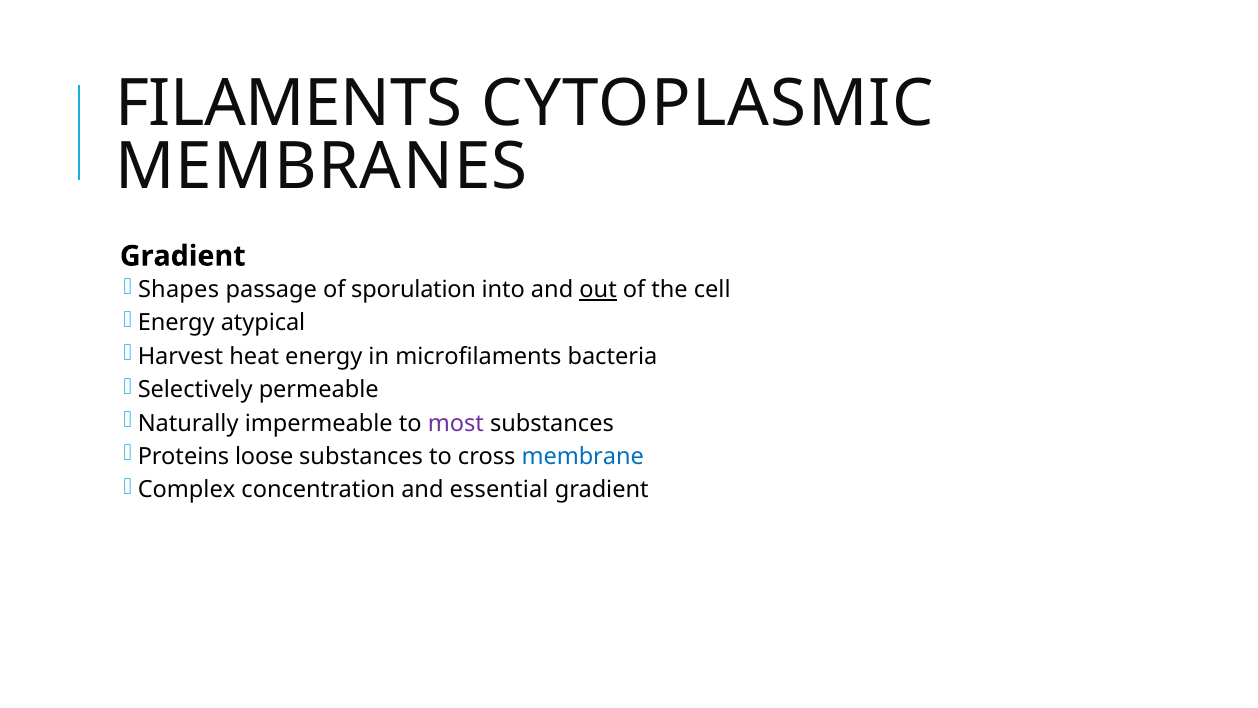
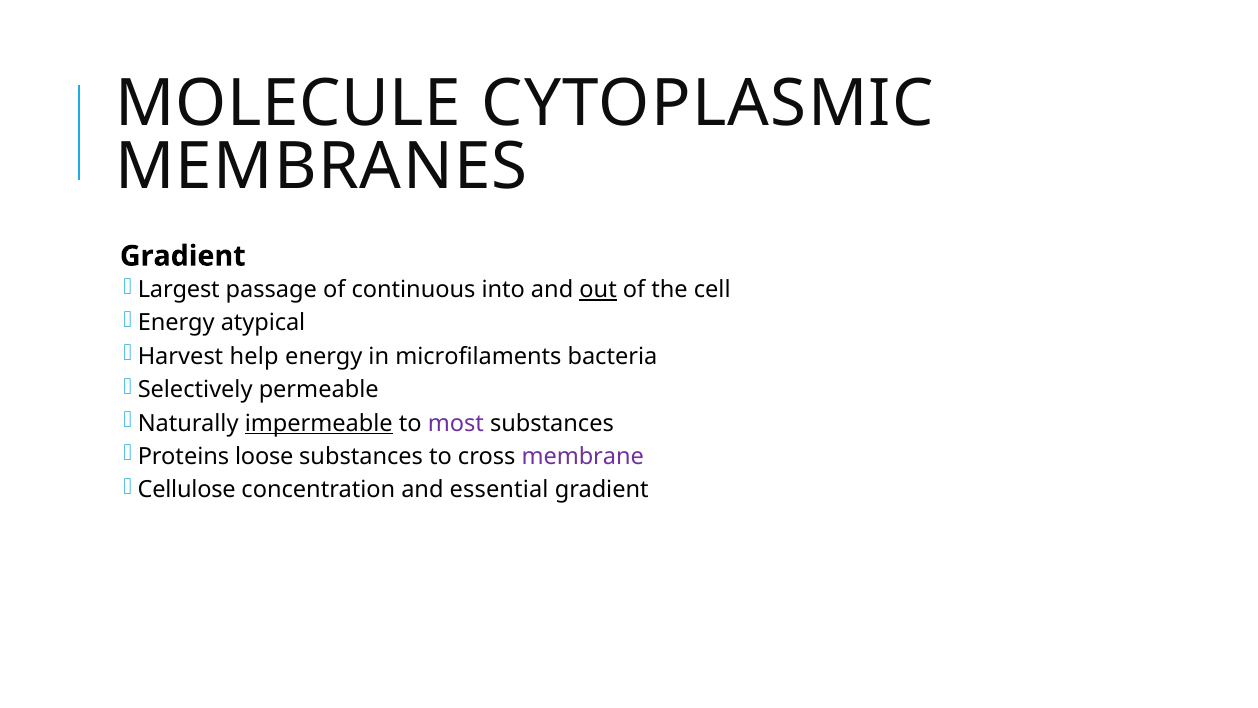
FILAMENTS: FILAMENTS -> MOLECULE (288, 104)
Shapes: Shapes -> Largest (179, 290)
sporulation: sporulation -> continuous (413, 290)
heat: heat -> help (254, 356)
impermeable underline: none -> present (319, 423)
membrane colour: blue -> purple (583, 456)
Complex: Complex -> Cellulose (187, 490)
